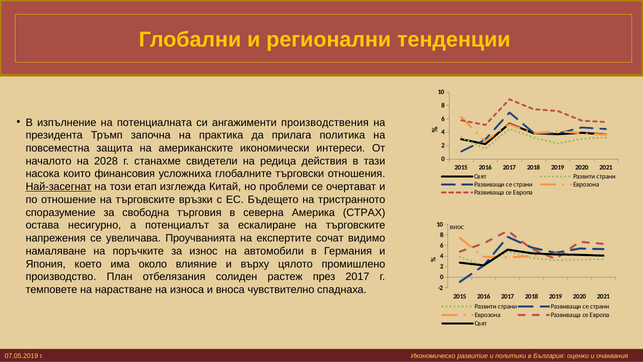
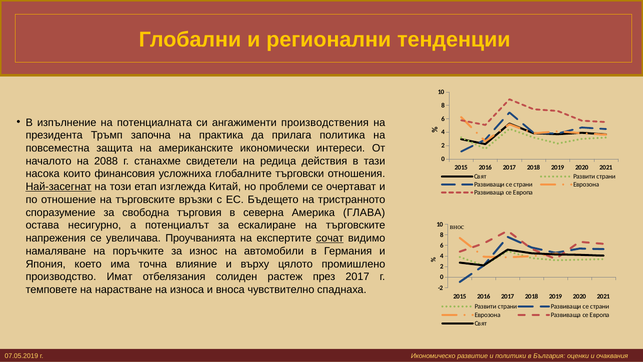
2028: 2028 -> 2088 (106, 161)
СТРАХ: СТРАХ -> ГЛАВА (364, 212)
сочат underline: none -> present (330, 238)
около: около -> точна (153, 264)
План: План -> Имат (120, 277)
